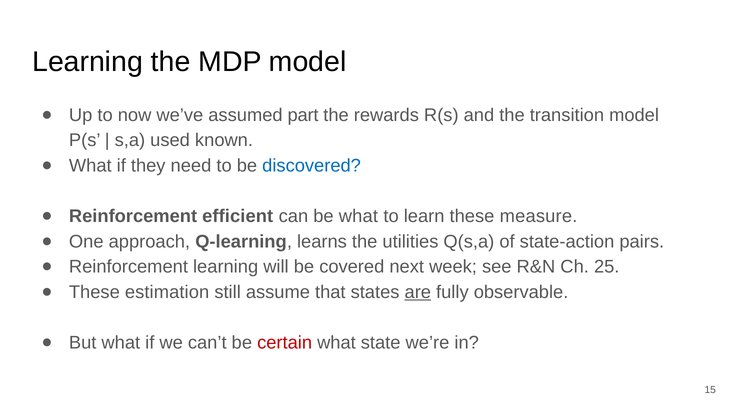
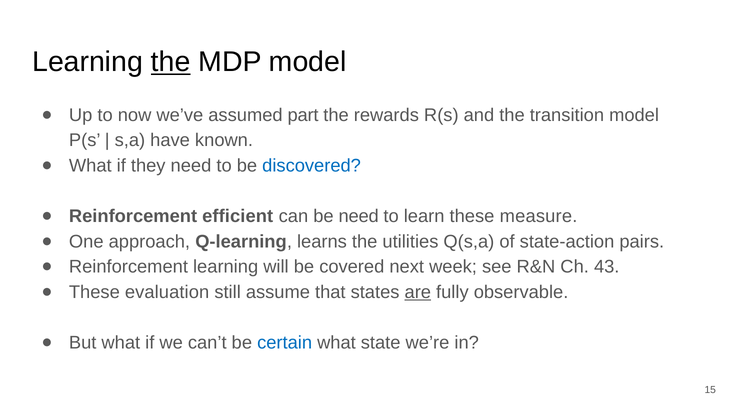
the underline: none -> present (171, 62)
used: used -> have (170, 141)
be what: what -> need (359, 216)
25: 25 -> 43 (607, 267)
estimation: estimation -> evaluation (167, 292)
certain colour: red -> blue (285, 343)
